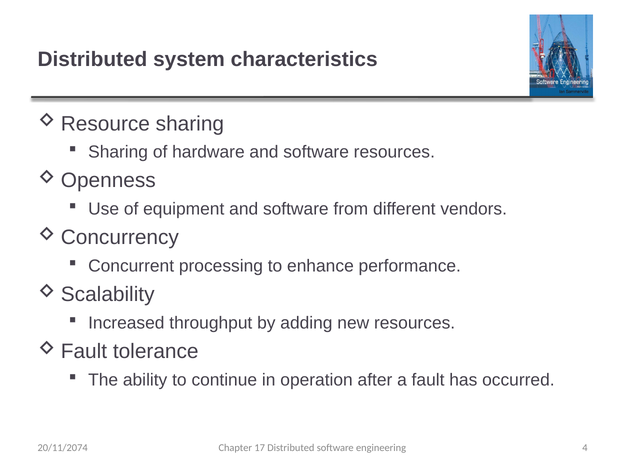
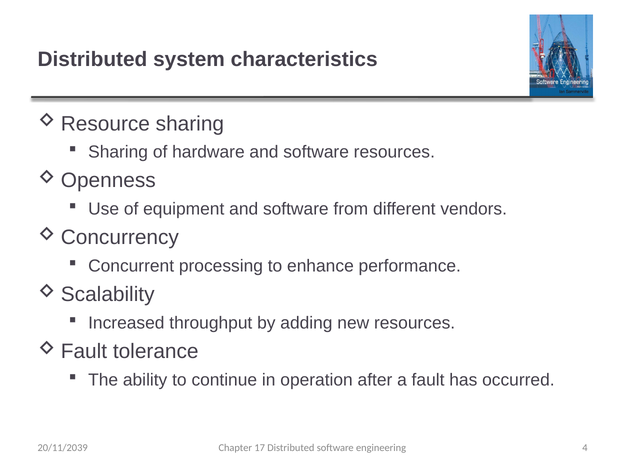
20/11/2074: 20/11/2074 -> 20/11/2039 (63, 448)
